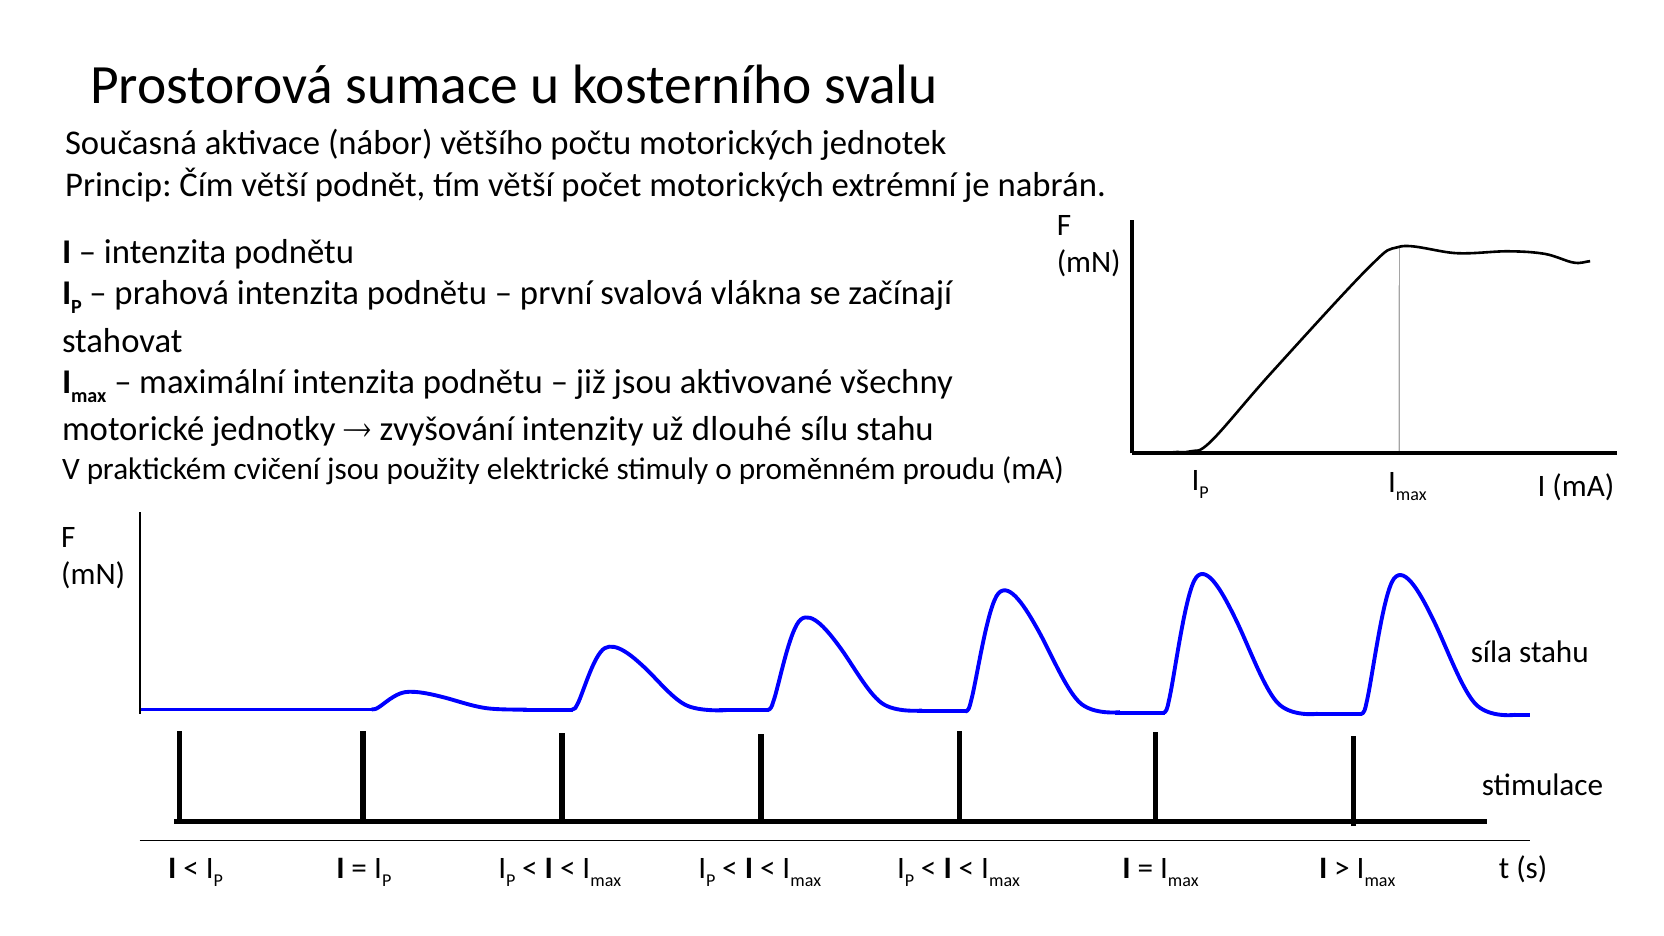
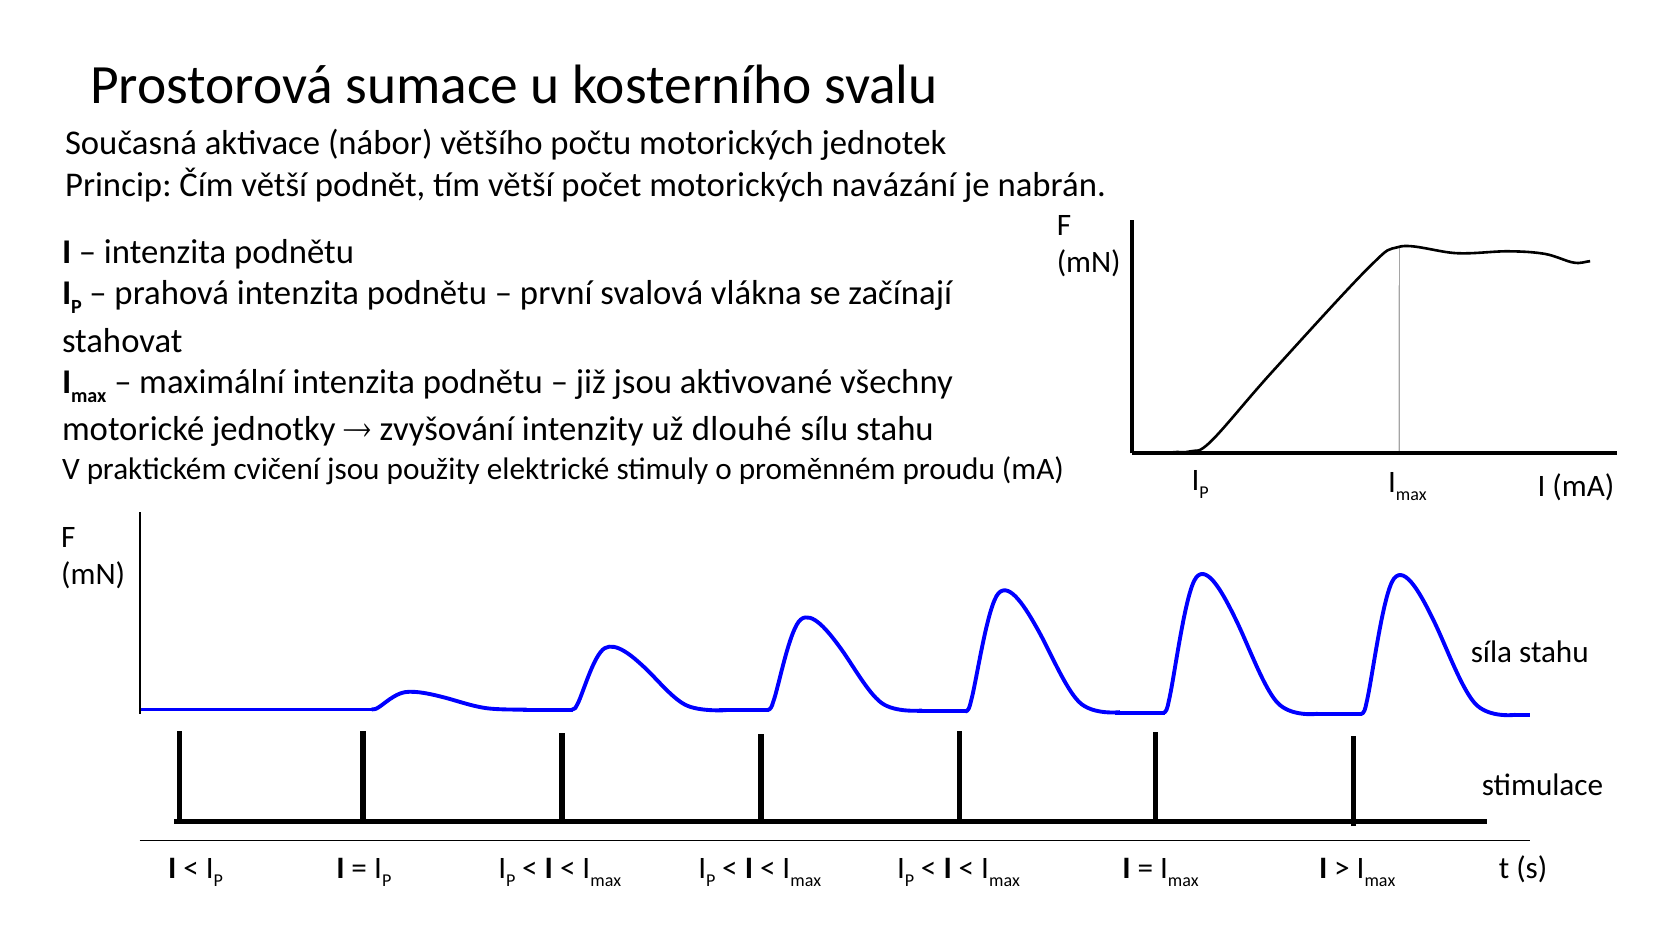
extrémní: extrémní -> navázání (894, 185)
